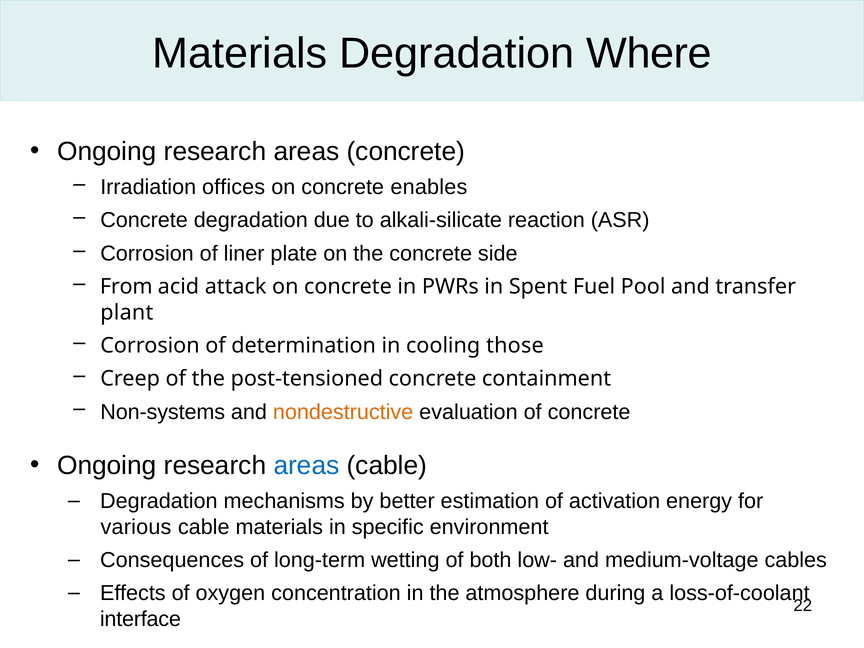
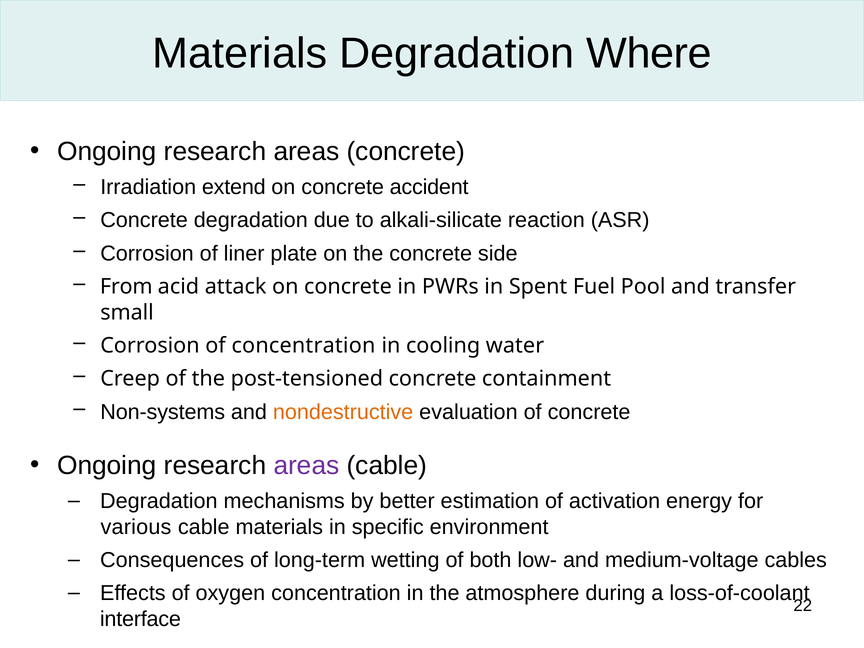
offices: offices -> extend (234, 187)
enables: enables -> accident (429, 187)
plant: plant -> small (127, 312)
of determination: determination -> concentration (303, 346)
those: those -> water (515, 346)
areas colour: blue -> purple (306, 466)
